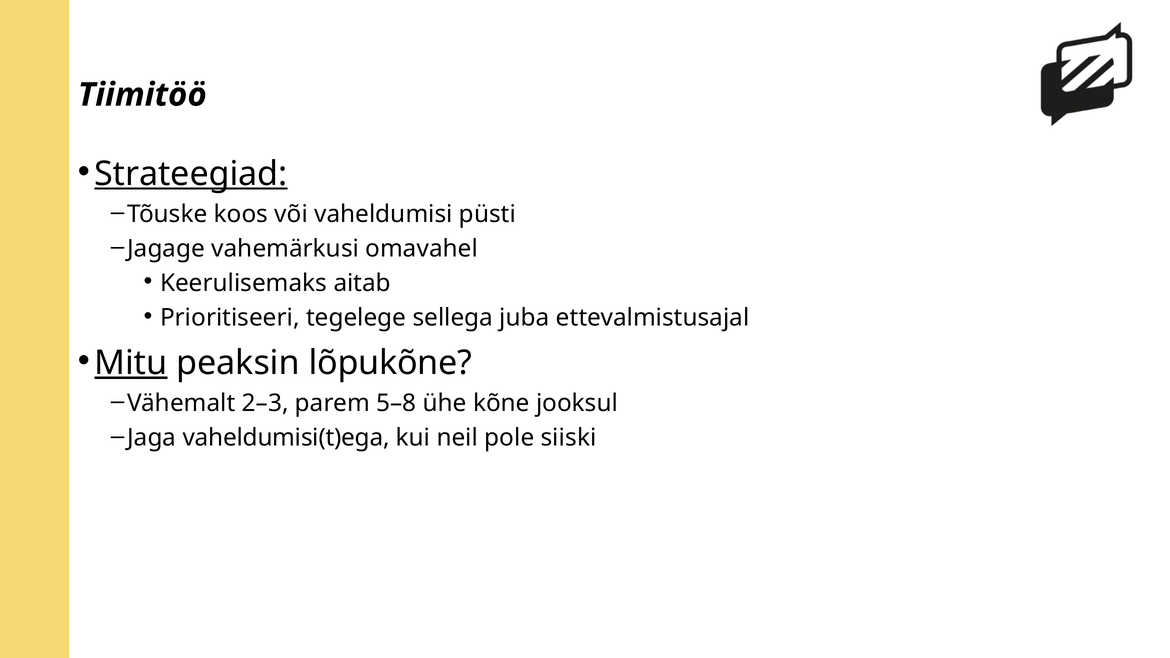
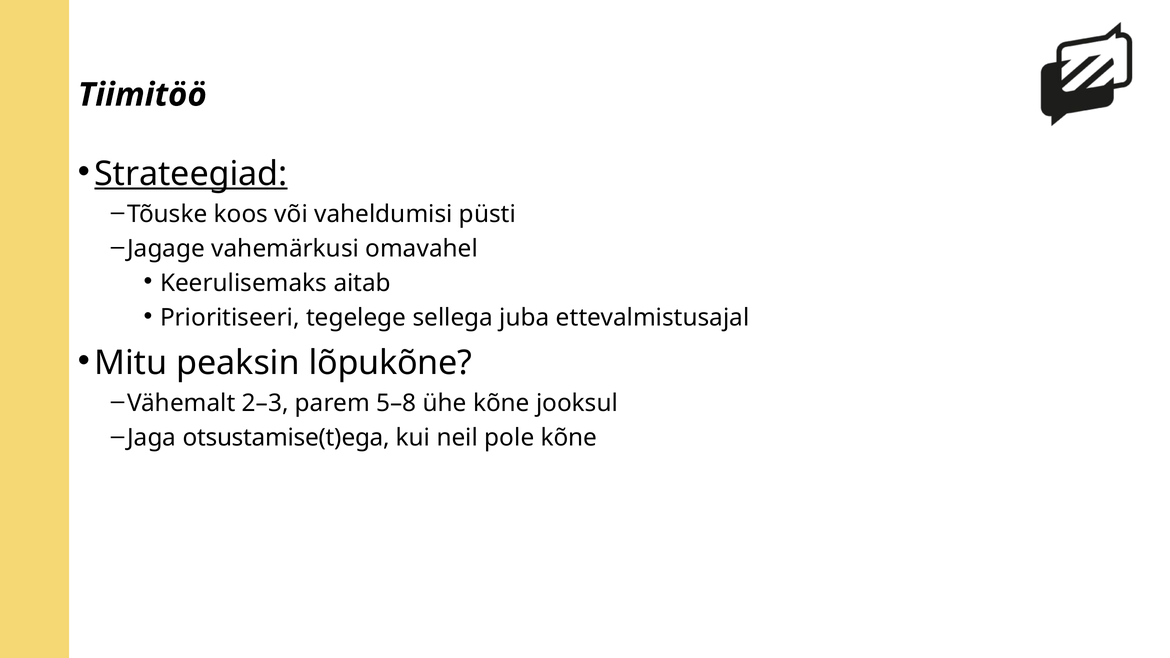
Mitu underline: present -> none (131, 363)
vaheldumisi(t)ega: vaheldumisi(t)ega -> otsustamise(t)ega (286, 438)
pole siiski: siiski -> kõne (569, 438)
